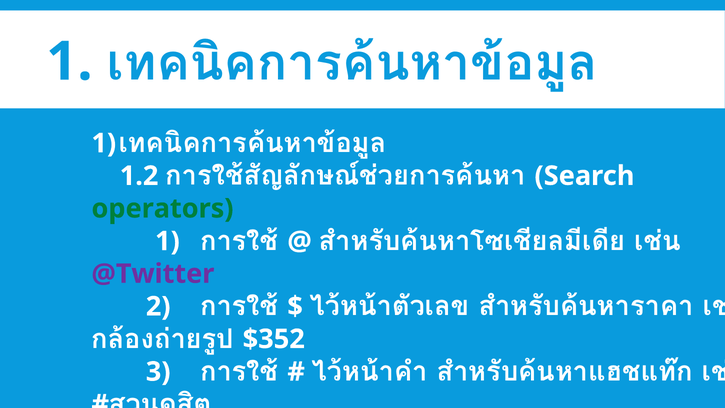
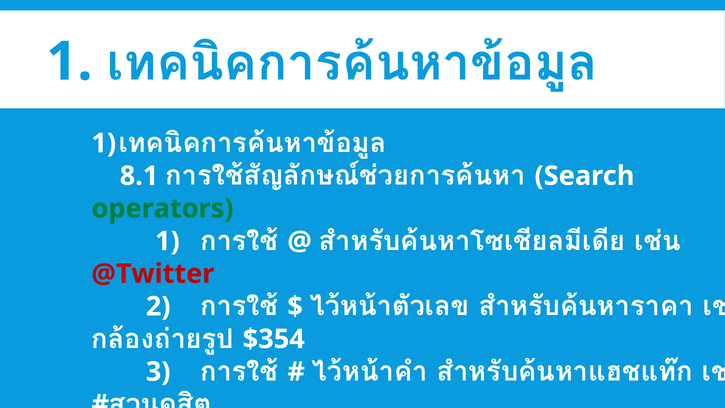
1.2: 1.2 -> 8.1 (139, 176)
@Twitter colour: purple -> red (153, 274)
$352: $352 -> $354 (274, 339)
